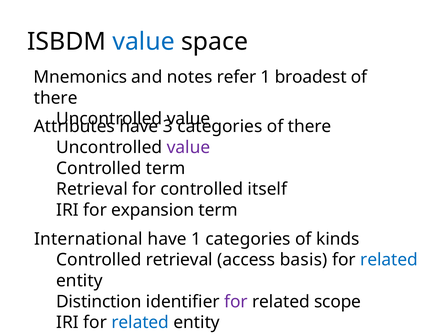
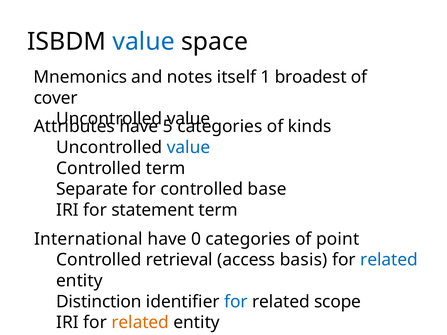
refer: refer -> itself (237, 77)
there: there -> cover (56, 98)
3: 3 -> 5 (168, 127)
there: there -> kinds (310, 127)
value colour: purple -> blue (188, 148)
Retrieval: Retrieval -> Separate (92, 189)
itself: itself -> base (267, 189)
expansion: expansion -> statement (153, 210)
have 1: 1 -> 0 (196, 239)
kinds: kinds -> point (338, 239)
for colour: purple -> blue (236, 302)
related colour: blue -> orange (140, 323)
